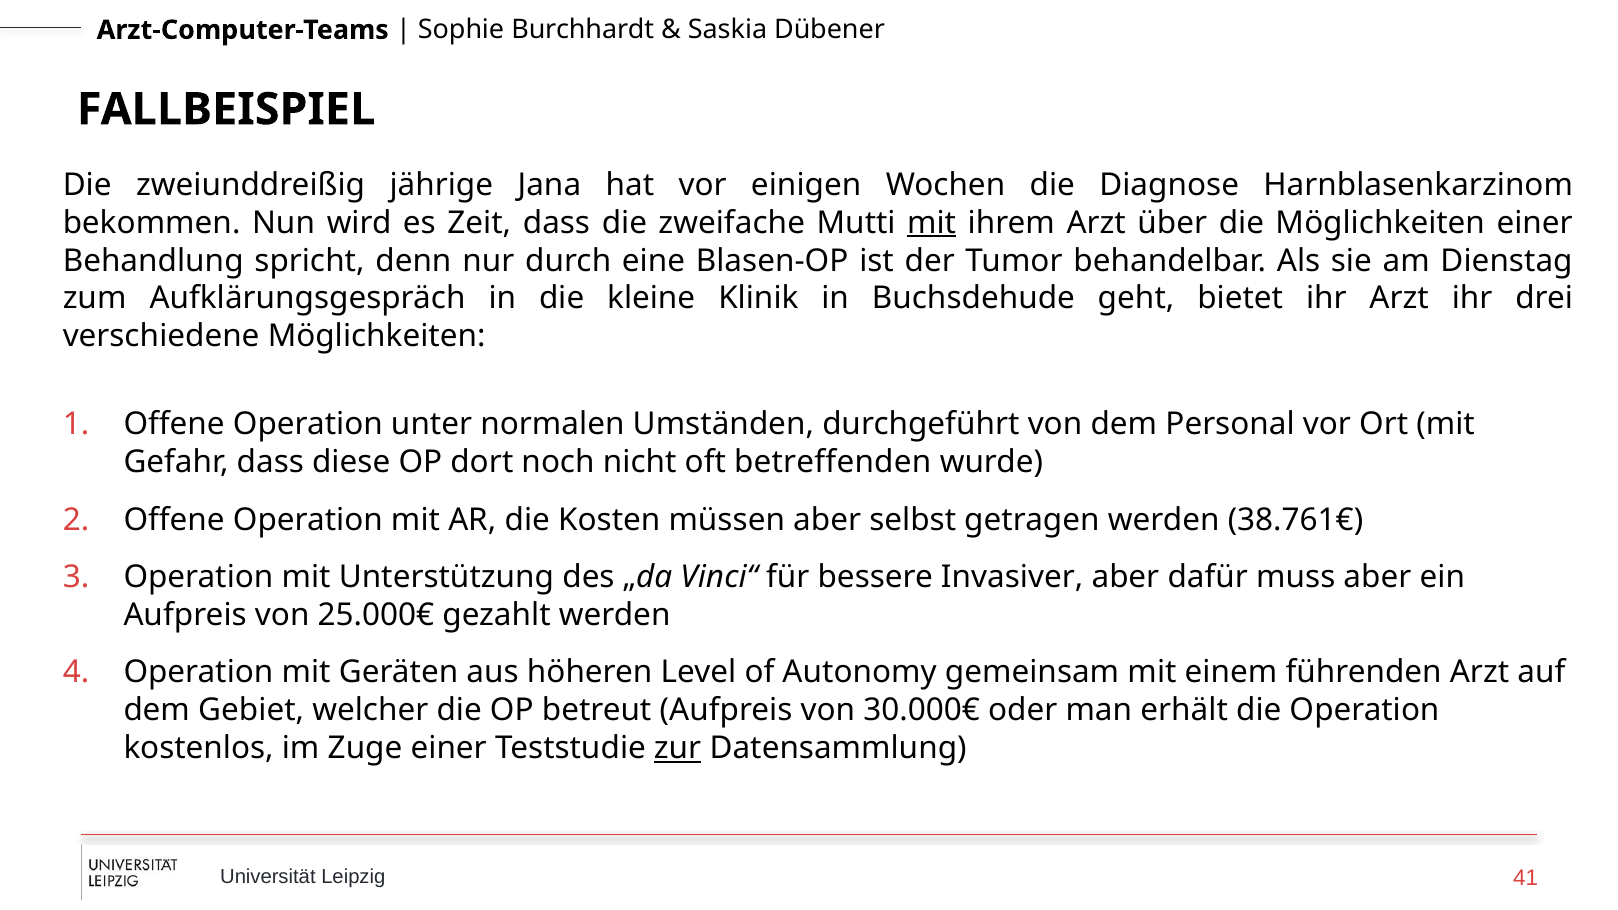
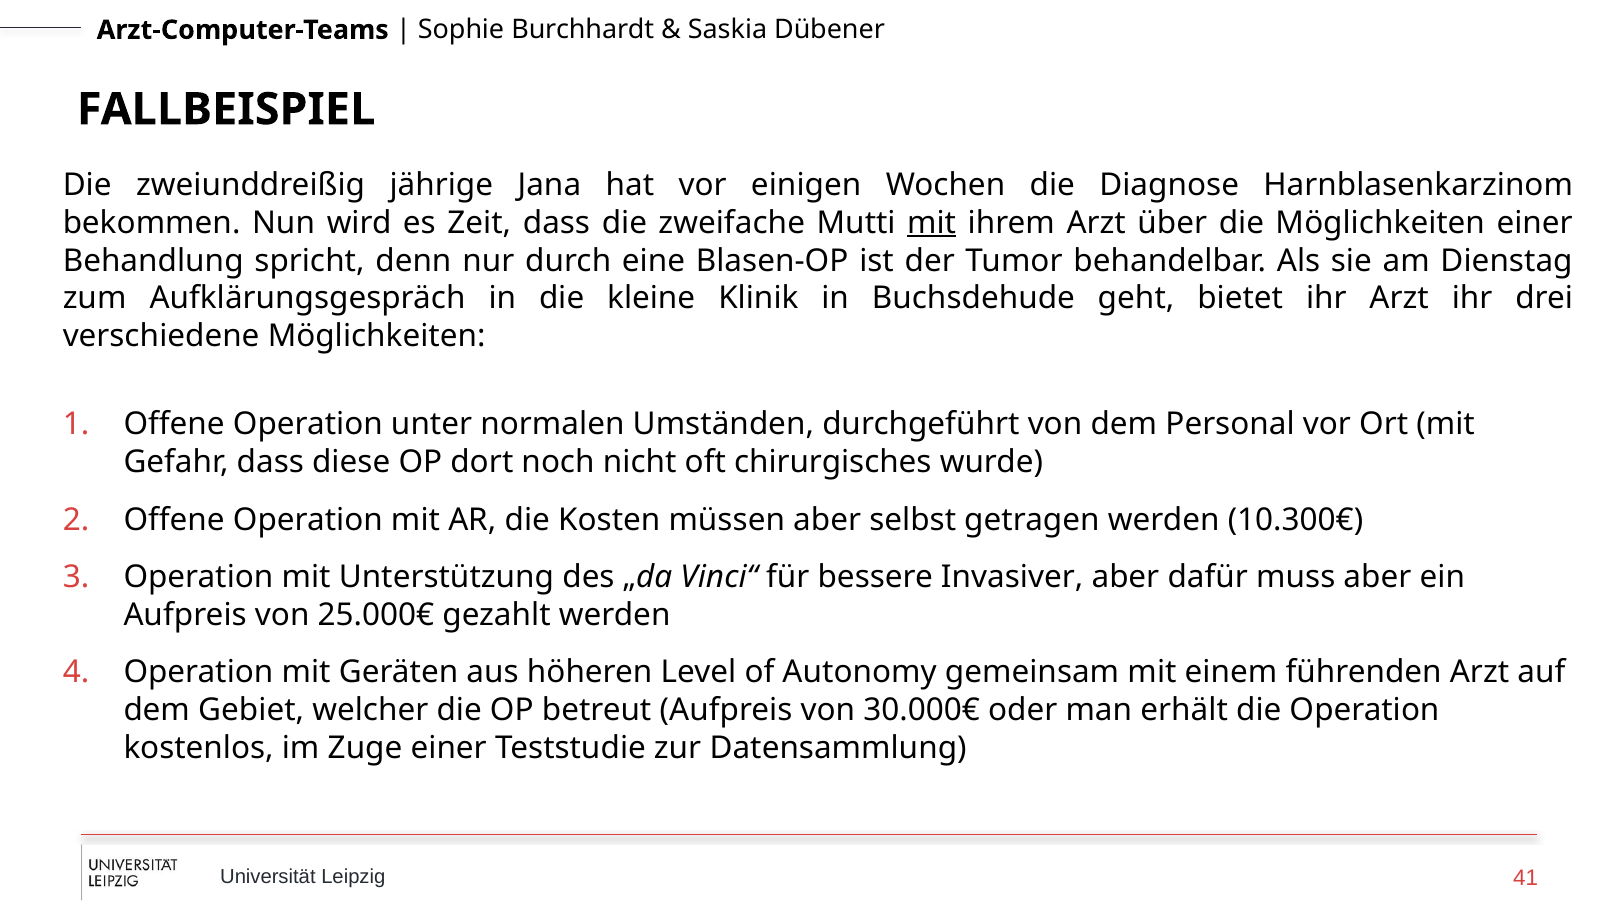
betreffenden: betreffenden -> chirurgisches (833, 462)
38.761€: 38.761€ -> 10.300€ (1295, 520)
zur underline: present -> none (678, 748)
